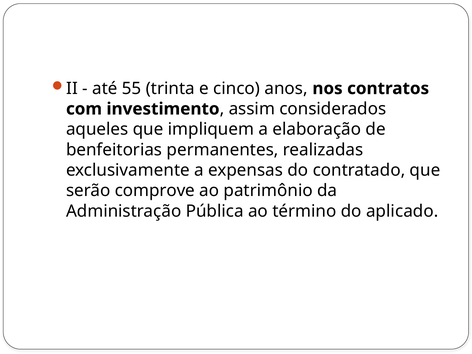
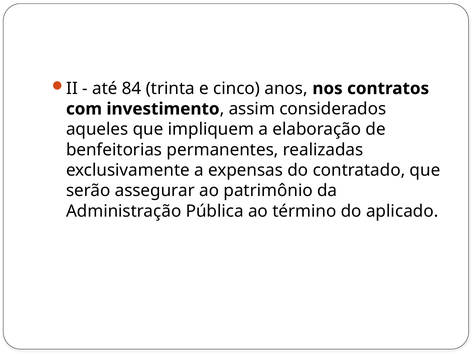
55: 55 -> 84 (132, 88)
comprove: comprove -> assegurar (155, 191)
